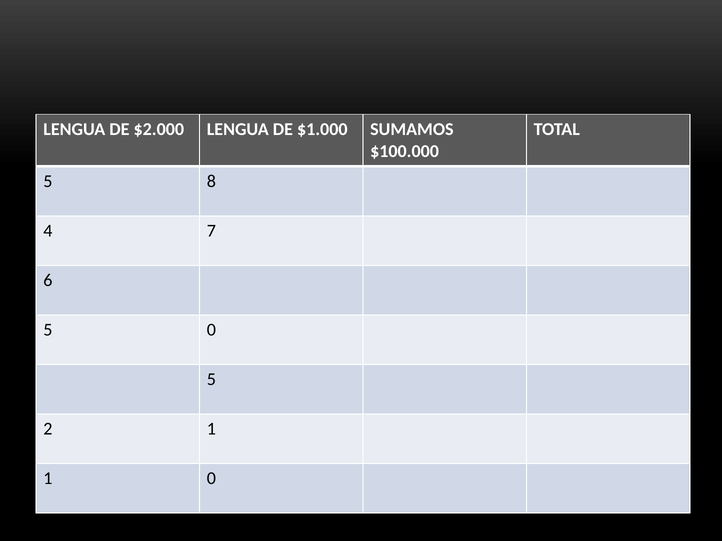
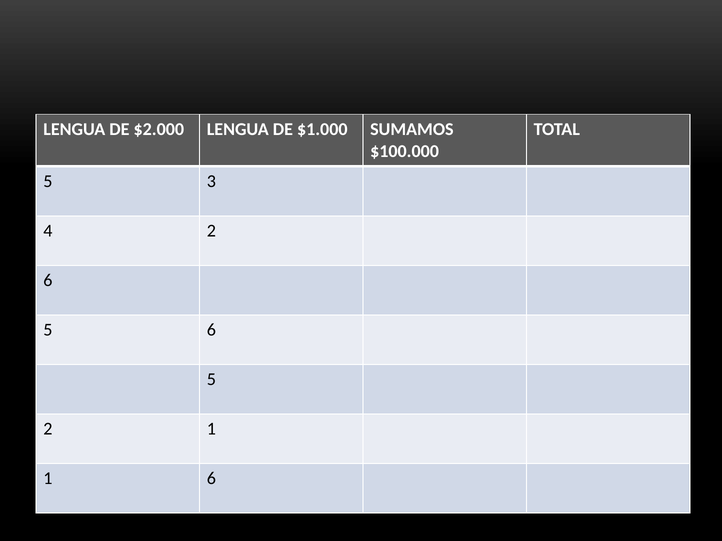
8: 8 -> 3 (211, 181)
4 7: 7 -> 2 (211, 231)
5 0: 0 -> 6 (211, 330)
1 0: 0 -> 6 (211, 479)
